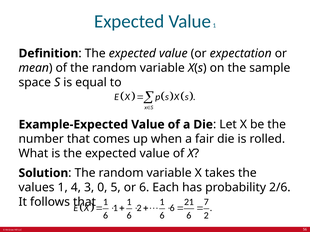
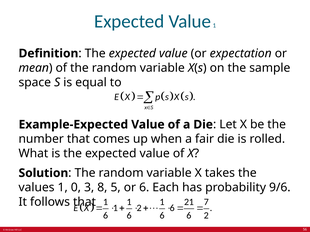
4: 4 -> 0 (76, 188)
0: 0 -> 8 (102, 188)
2/6: 2/6 -> 9/6 (280, 188)
